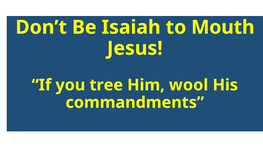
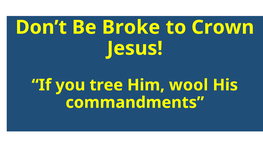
Isaiah: Isaiah -> Broke (131, 27)
Mouth: Mouth -> Crown (223, 27)
